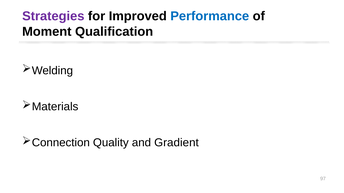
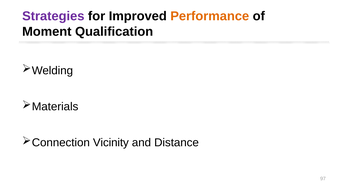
Performance colour: blue -> orange (210, 16)
Quality: Quality -> Vicinity (111, 143)
Gradient: Gradient -> Distance (177, 143)
